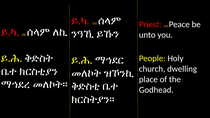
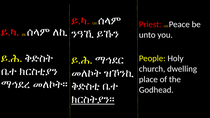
ክርስትያን። underline: none -> present (93, 100)
